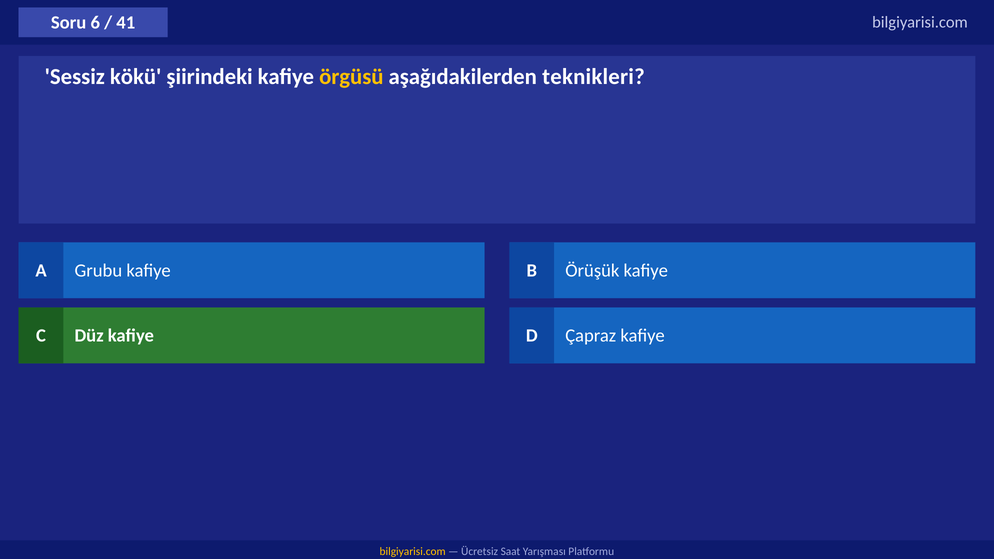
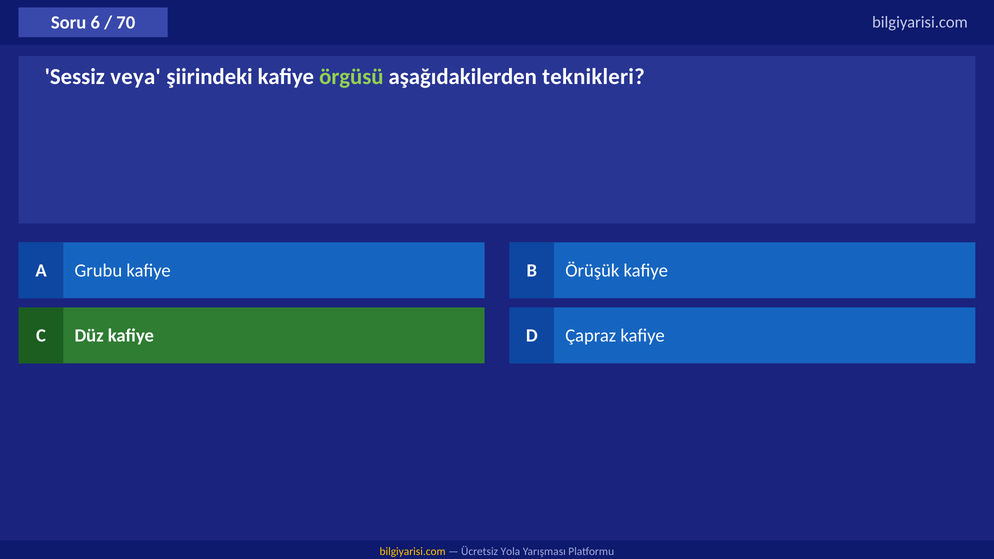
41: 41 -> 70 (126, 23)
kökü: kökü -> veya (136, 77)
örgüsü colour: yellow -> light green (351, 77)
Saat: Saat -> Yola (510, 551)
